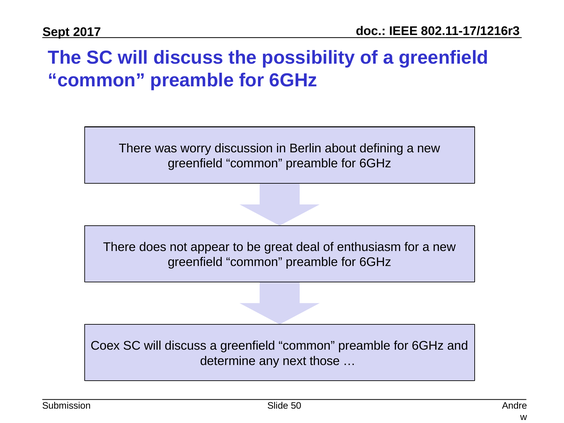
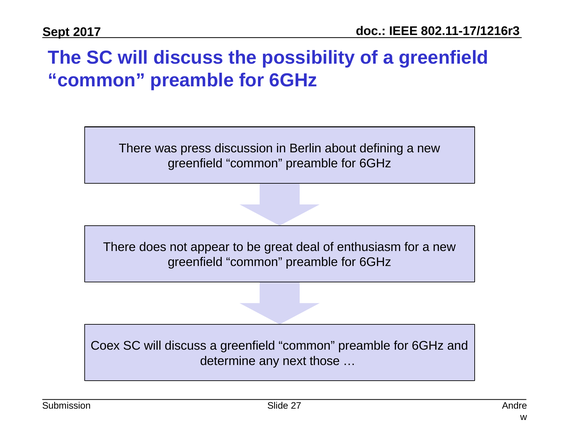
worry: worry -> press (196, 148)
50: 50 -> 27 (296, 406)
